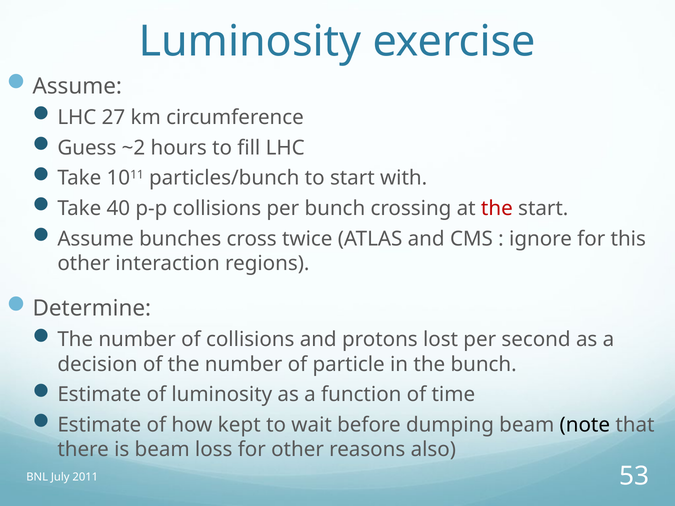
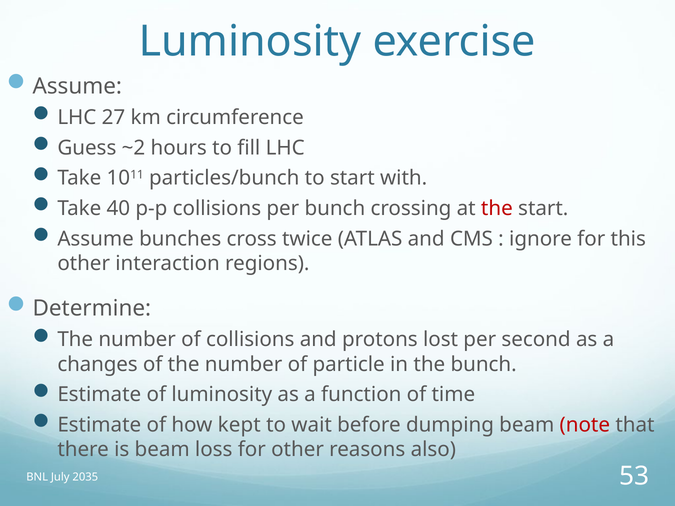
decision: decision -> changes (98, 364)
note colour: black -> red (585, 425)
2011: 2011 -> 2035 (85, 477)
